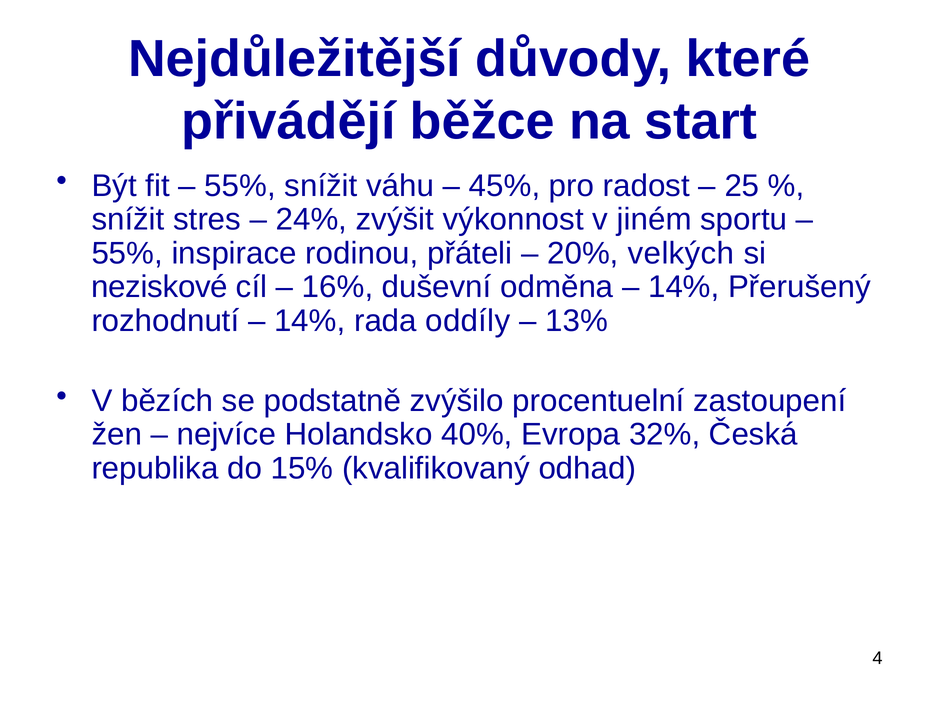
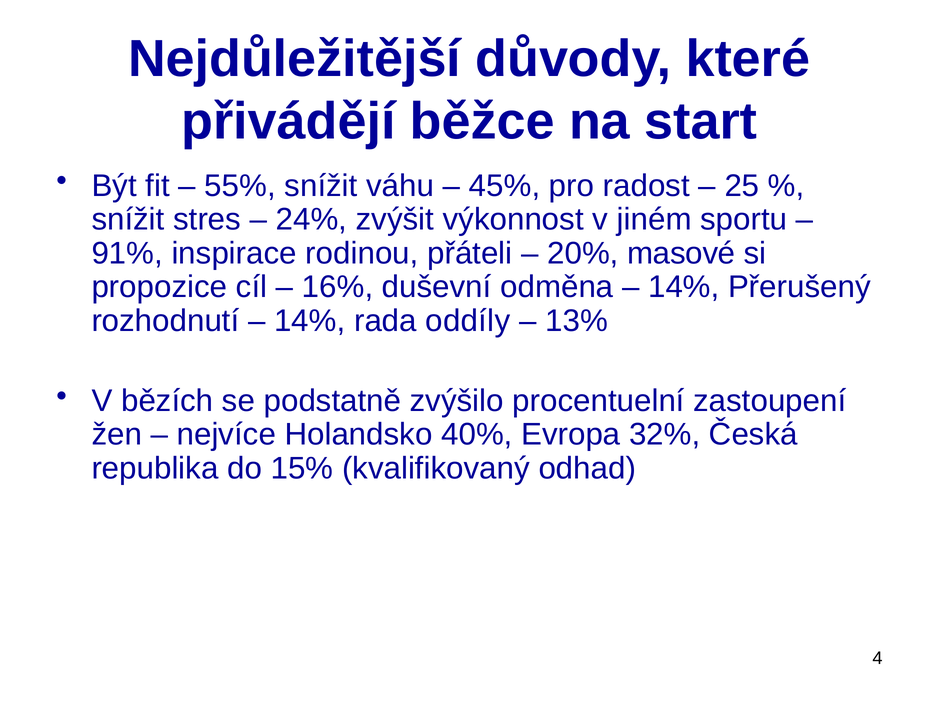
55%: 55% -> 91% (127, 253)
velkých: velkých -> masové (681, 253)
neziskové: neziskové -> propozice (159, 287)
